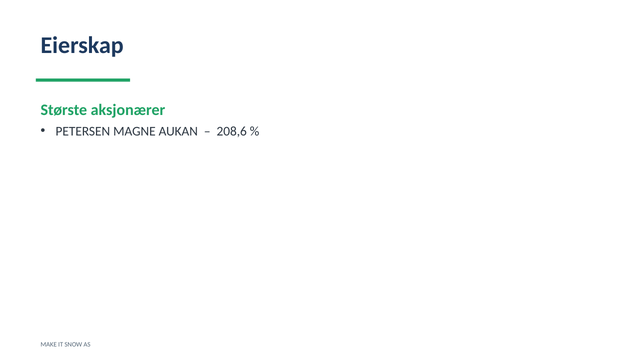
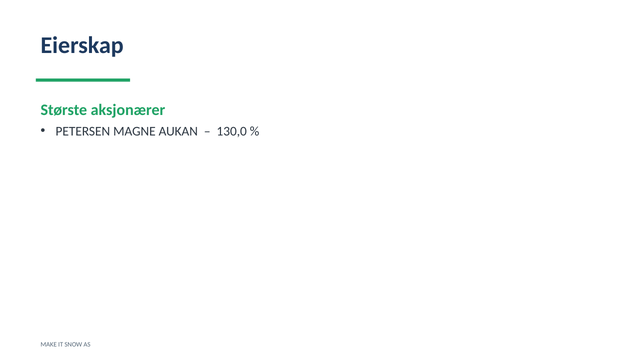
208,6: 208,6 -> 130,0 (232, 131)
